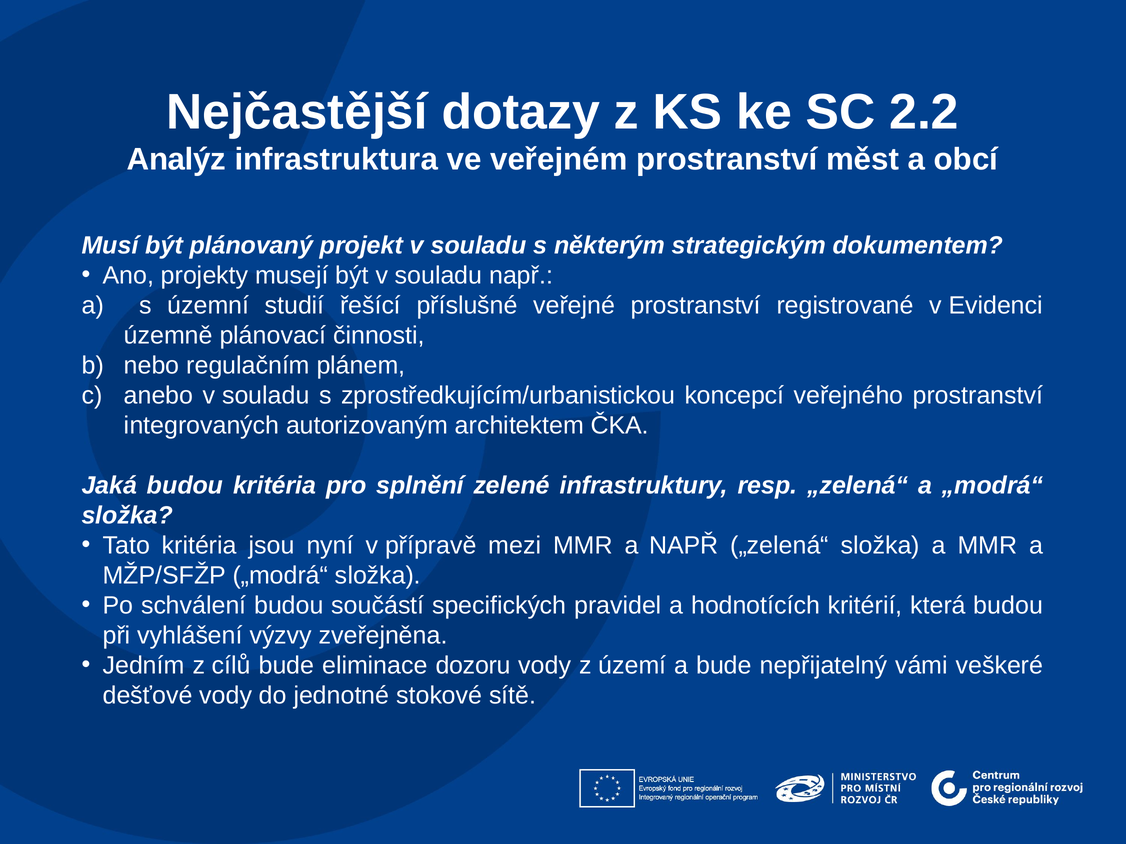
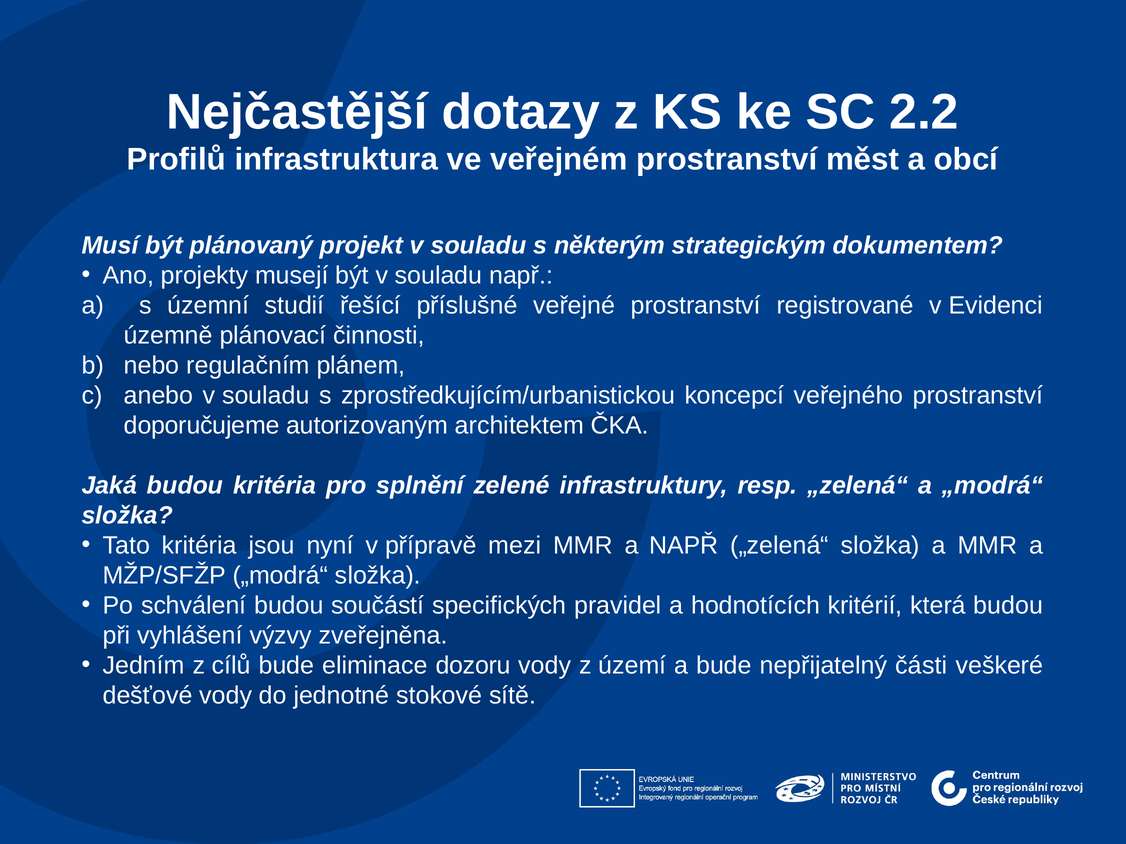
Analýz: Analýz -> Profilů (176, 160)
integrovaných: integrovaných -> doporučujeme (202, 426)
vámi: vámi -> části (921, 666)
